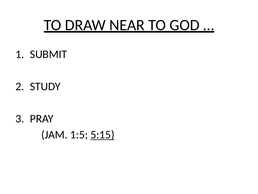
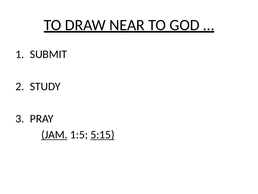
JAM underline: none -> present (54, 134)
